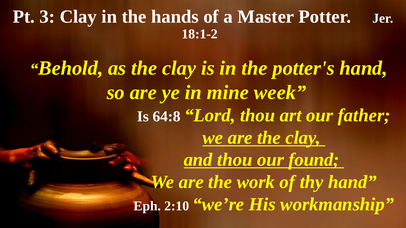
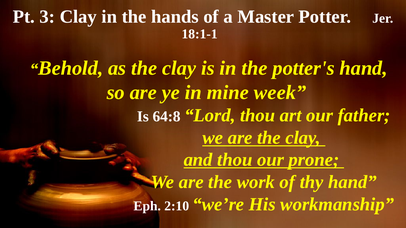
18:1-2: 18:1-2 -> 18:1-1 (200, 34)
found: found -> prone (314, 160)
